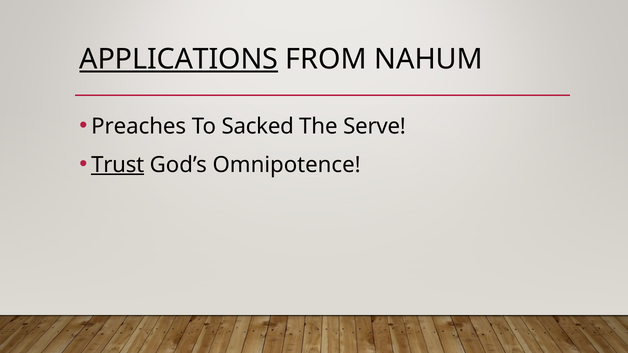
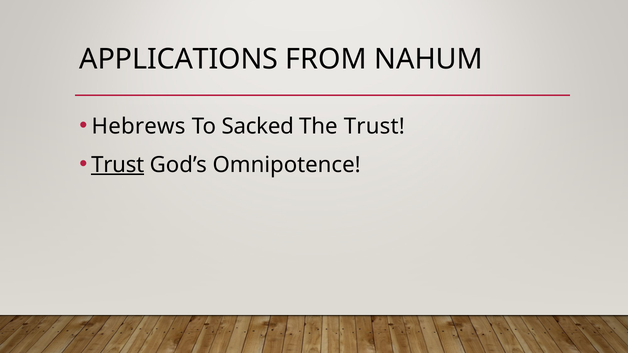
APPLICATIONS underline: present -> none (179, 59)
Preaches: Preaches -> Hebrews (139, 126)
The Serve: Serve -> Trust (374, 126)
